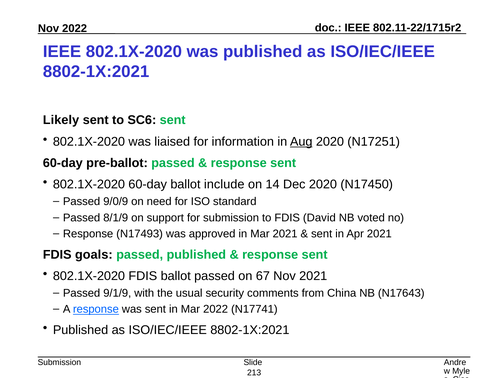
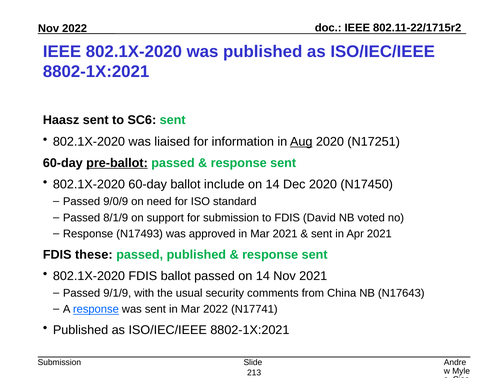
Likely: Likely -> Haasz (61, 120)
pre-ballot underline: none -> present (117, 163)
goals: goals -> these (94, 255)
passed on 67: 67 -> 14 (263, 276)
